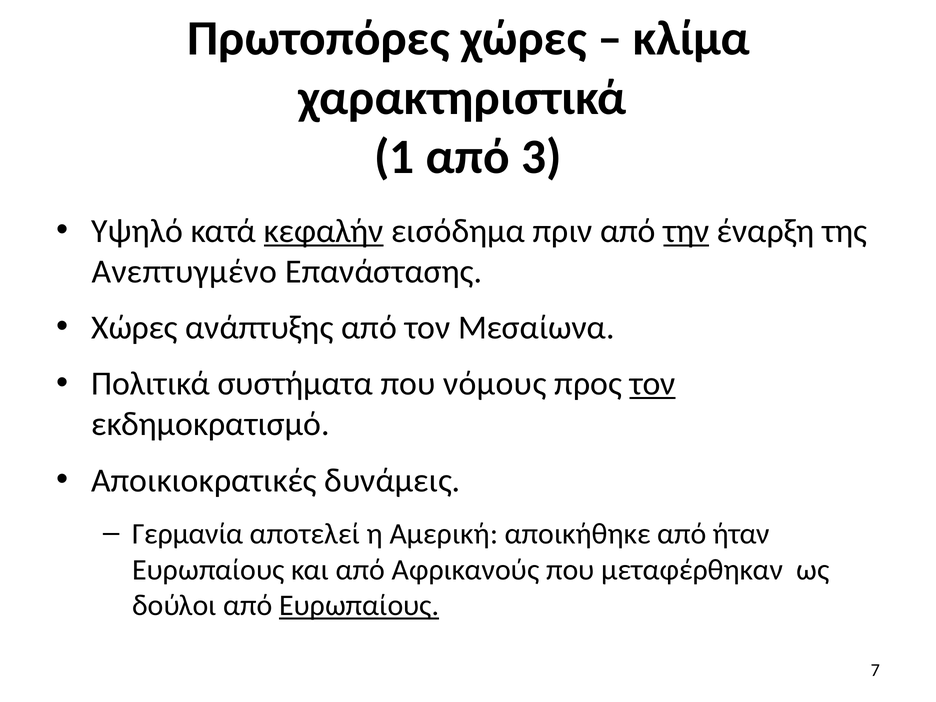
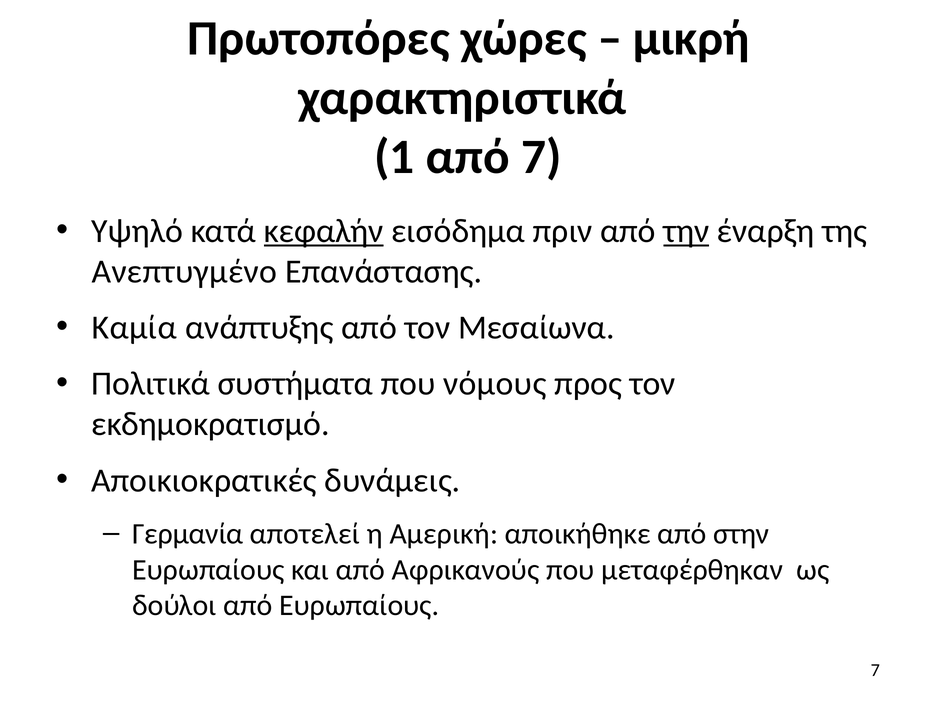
κλίμα: κλίμα -> μικρή (691, 39)
από 3: 3 -> 7 (541, 157)
Χώρες: Χώρες -> Καμία (134, 328)
τον underline: present -> none (653, 384)
ήταν: ήταν -> στην (741, 534)
Ευρωπαίους underline: present -> none (359, 606)
